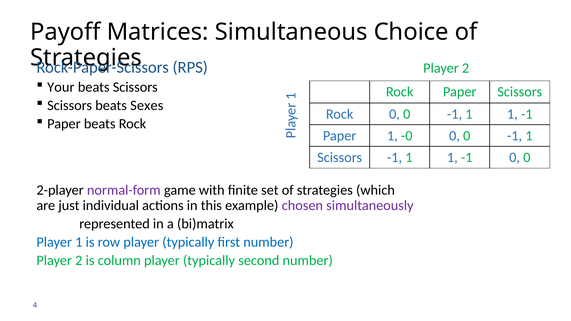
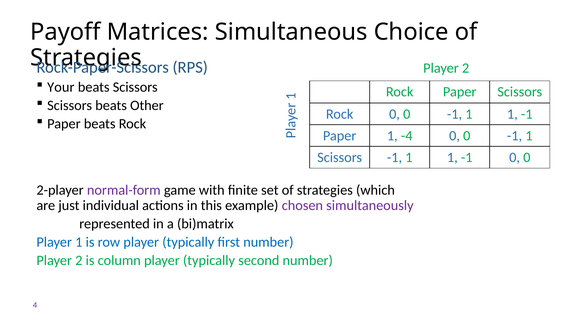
Sexes: Sexes -> Other (147, 106)
-0: -0 -> -4 (407, 136)
